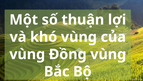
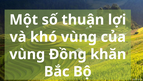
Đồng vùng: vùng -> khăn (108, 54)
